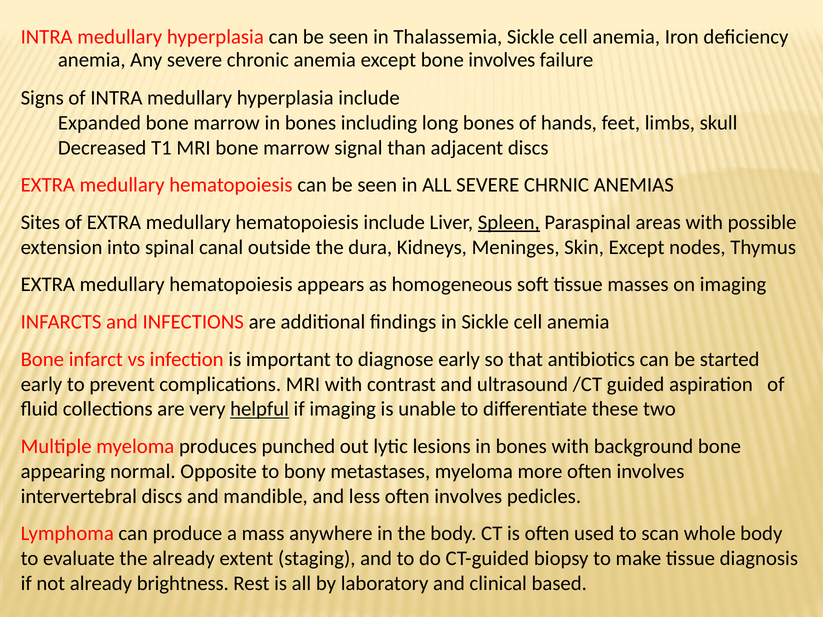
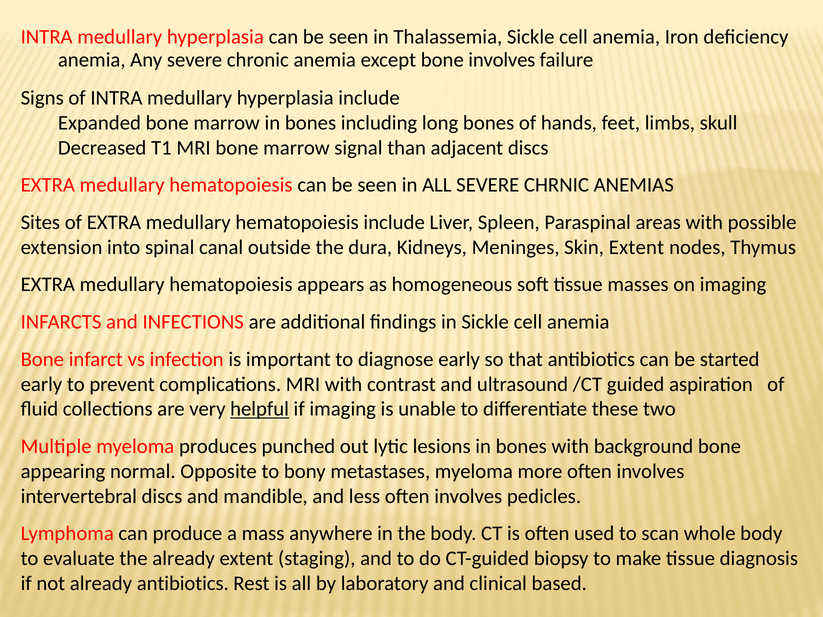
Spleen underline: present -> none (509, 222)
Skin Except: Except -> Extent (636, 247)
already brightness: brightness -> antibiotics (183, 583)
